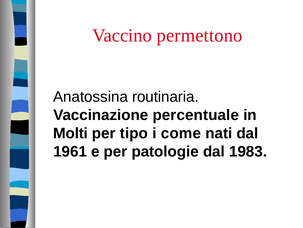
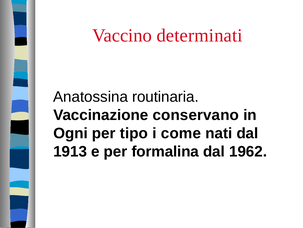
permettono: permettono -> determinati (200, 35)
percentuale: percentuale -> conservano (196, 115)
Molti: Molti -> Ogni (70, 133)
1961: 1961 -> 1913 (70, 151)
patologie: patologie -> formalina (165, 151)
1983: 1983 -> 1962 (248, 151)
